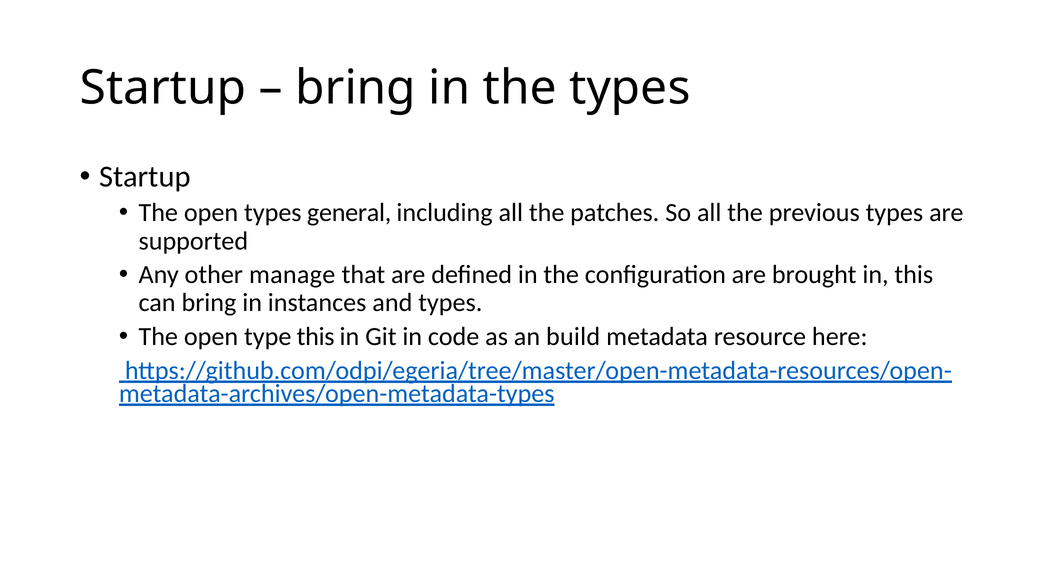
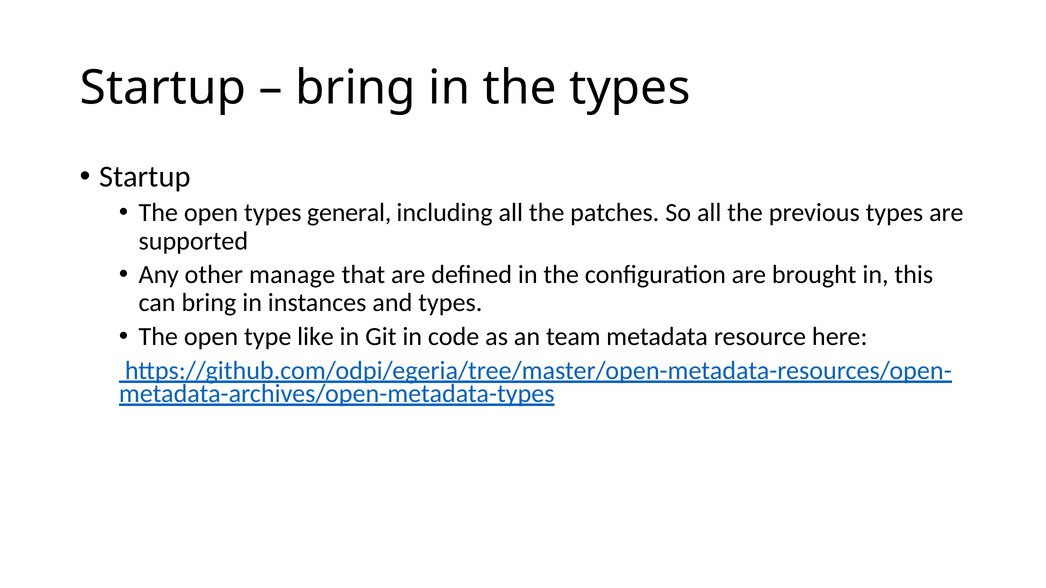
type this: this -> like (316, 337)
build: build -> team (573, 337)
